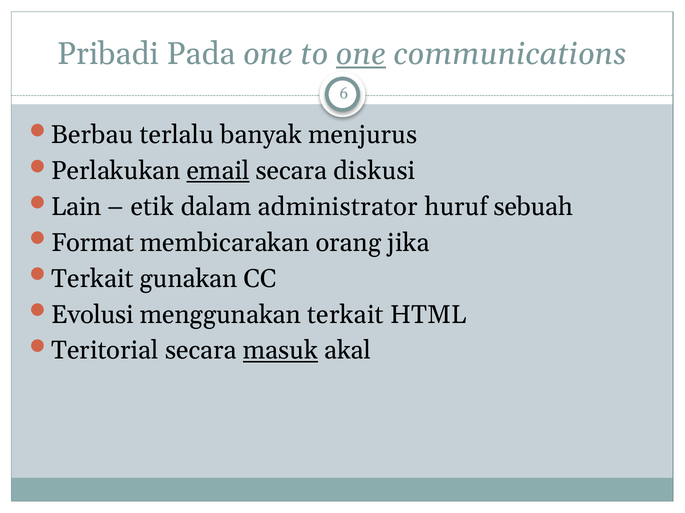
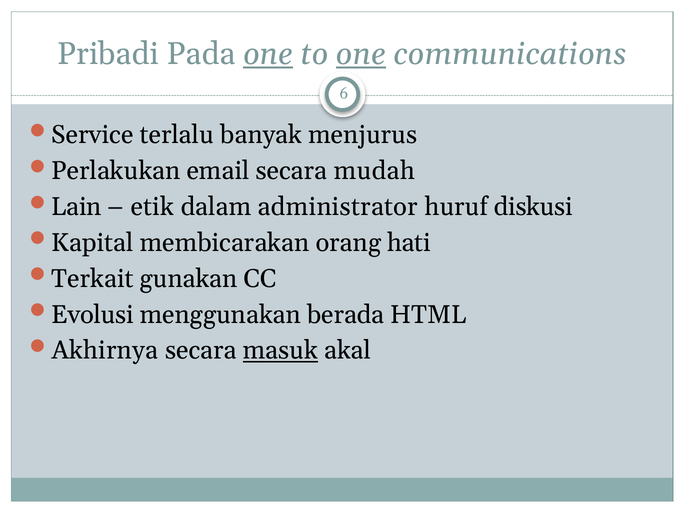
one underline: none -> present (268, 54)
Berbau: Berbau -> Service (92, 135)
email underline: present -> none (218, 171)
diskusi: diskusi -> mudah (374, 171)
sebuah: sebuah -> diskusi (533, 207)
Format: Format -> Kapital (92, 243)
jika: jika -> hati (409, 243)
menggunakan terkait: terkait -> berada (346, 315)
Teritorial: Teritorial -> Akhirnya (105, 351)
